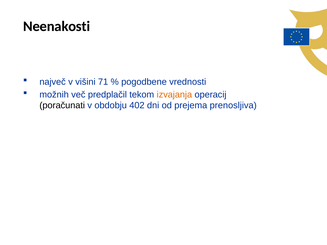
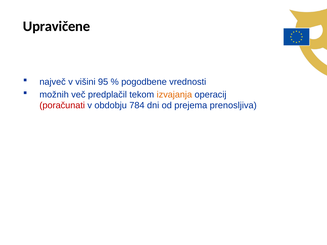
Neenakosti: Neenakosti -> Upravičene (57, 26)
71: 71 -> 95 (103, 82)
poračunati colour: black -> red (62, 106)
402: 402 -> 784 (137, 106)
